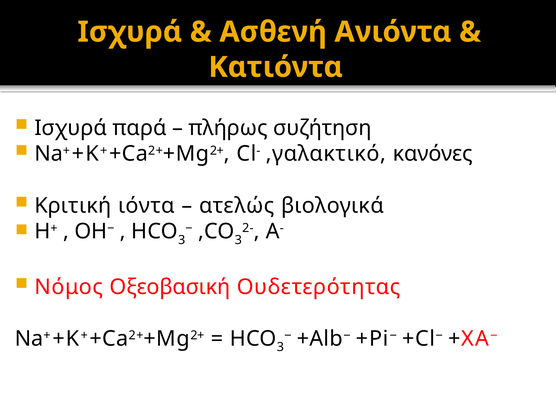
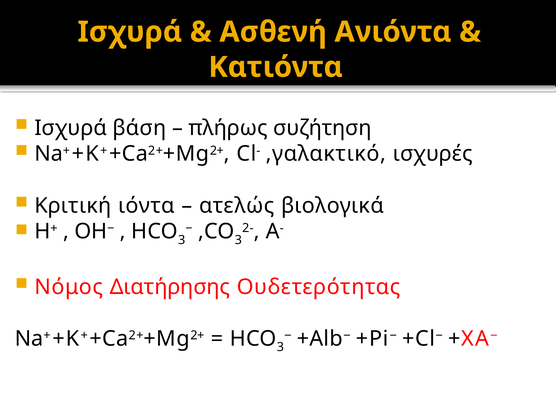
παρά: παρά -> βάση (139, 128)
κανόνες: κανόνες -> ισχυρές (433, 154)
Οξεοβασική: Οξεοβασική -> Διατήρησης (170, 287)
